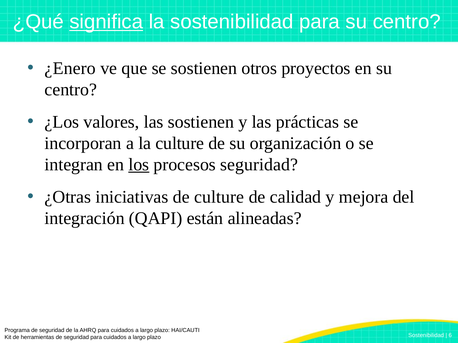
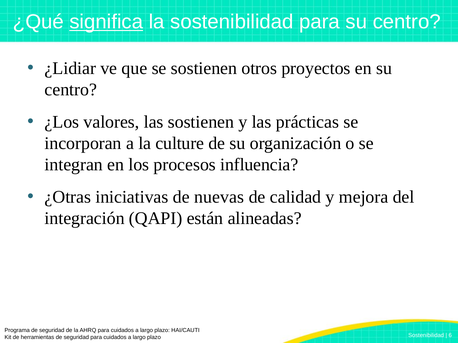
¿Enero: ¿Enero -> ¿Lidiar (70, 68)
los underline: present -> none (139, 165)
procesos seguridad: seguridad -> influencia (259, 165)
de culture: culture -> nuevas (219, 197)
